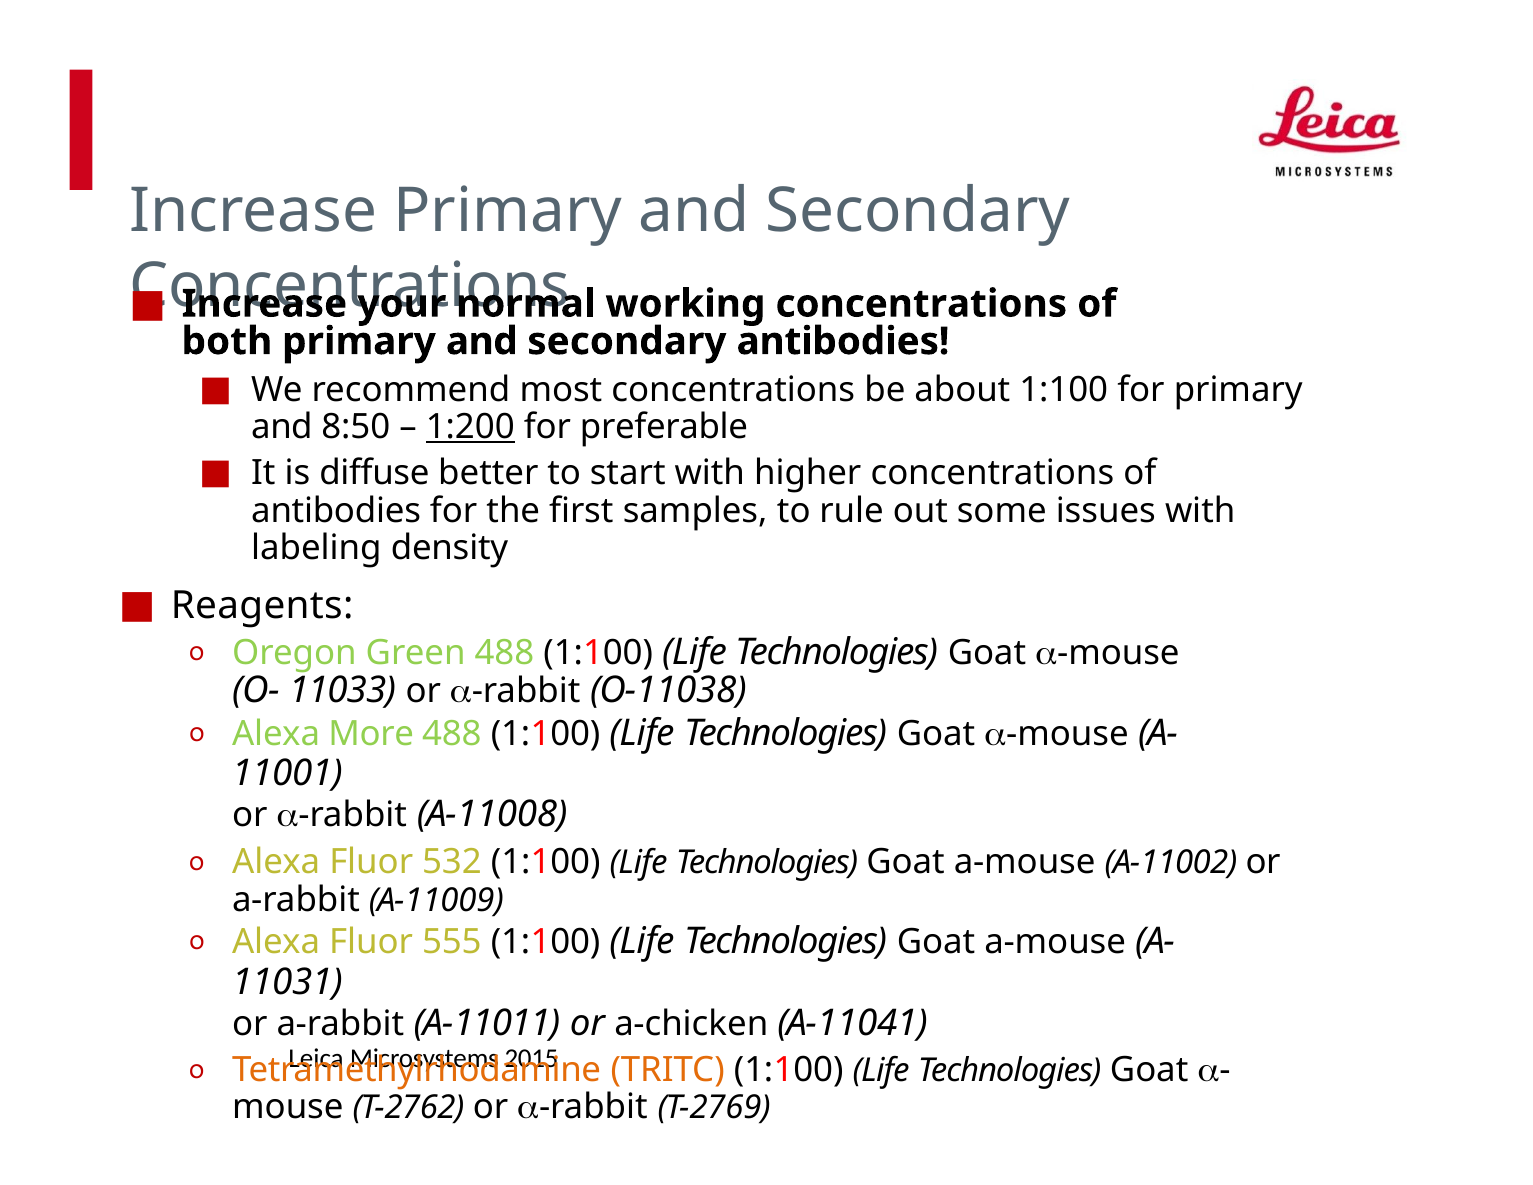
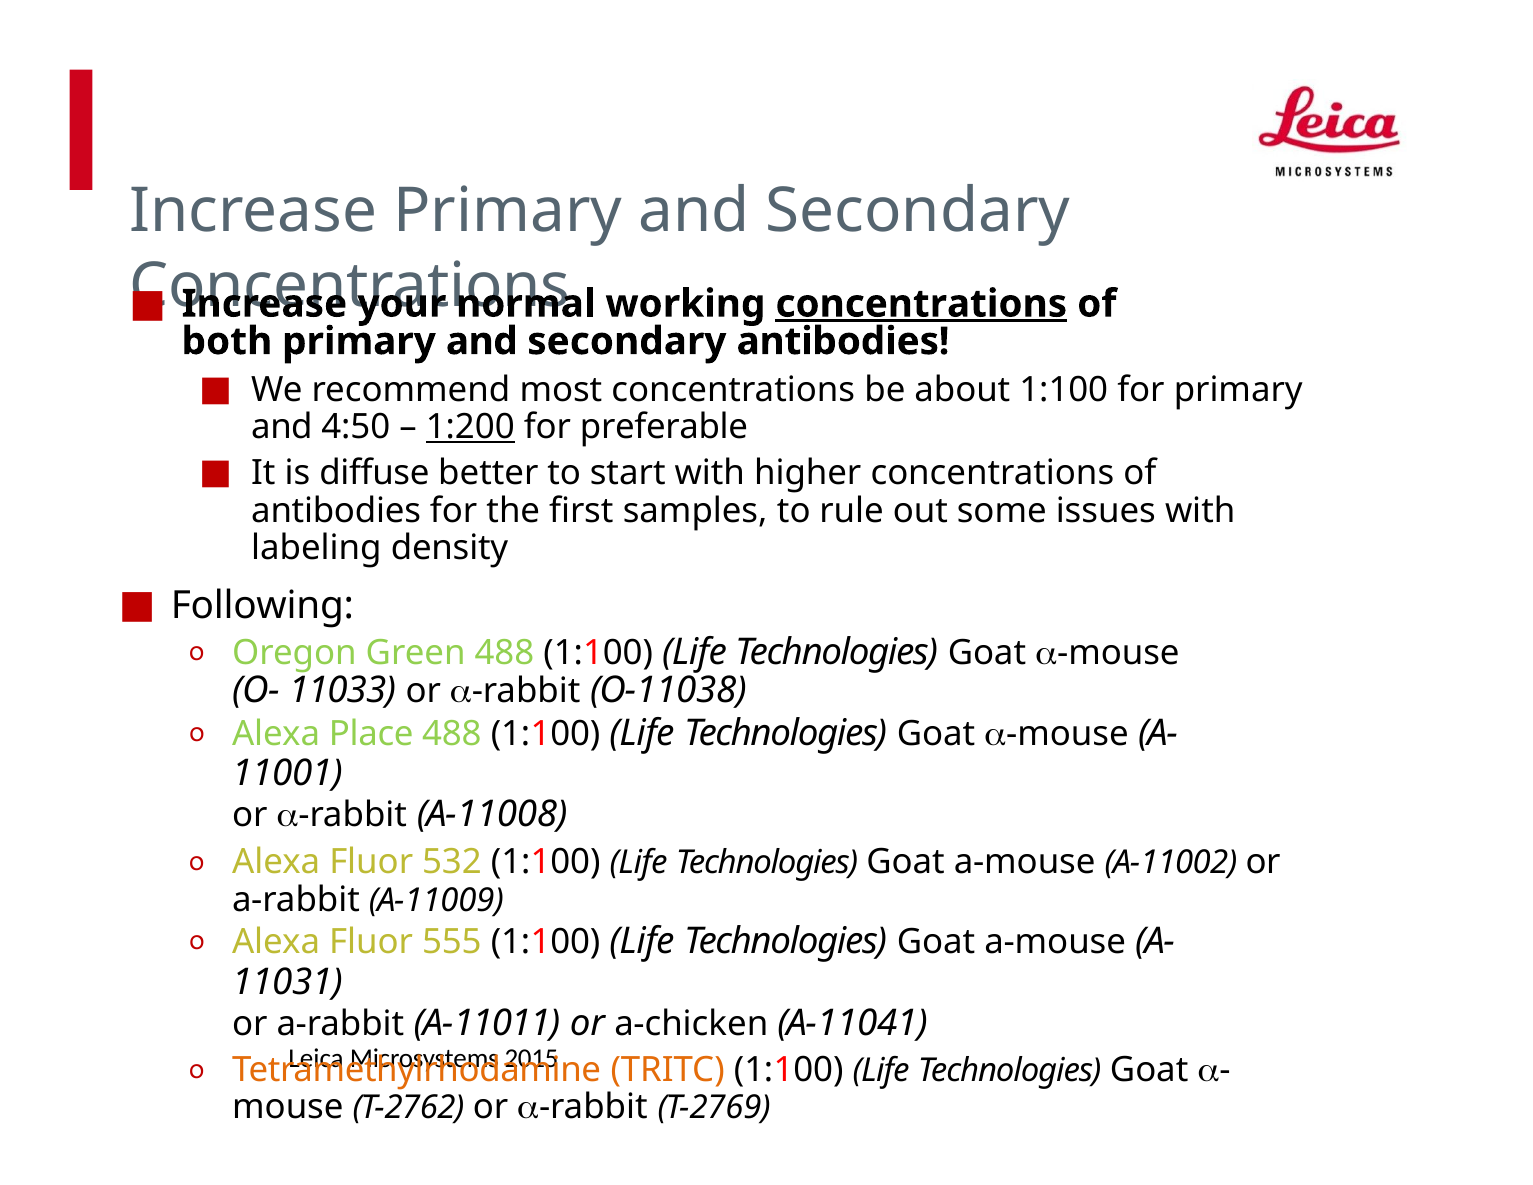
concentrations underline: none -> present (921, 304)
8:50: 8:50 -> 4:50 (356, 427)
Reagents: Reagents -> Following (262, 605)
More: More -> Place (371, 733)
